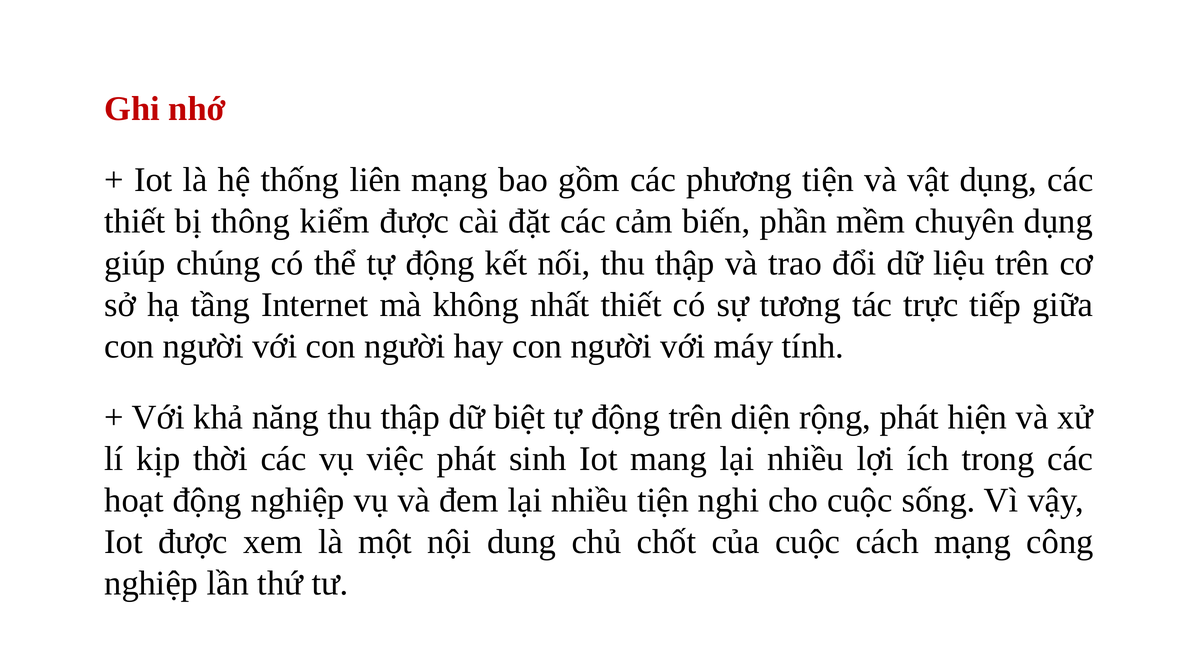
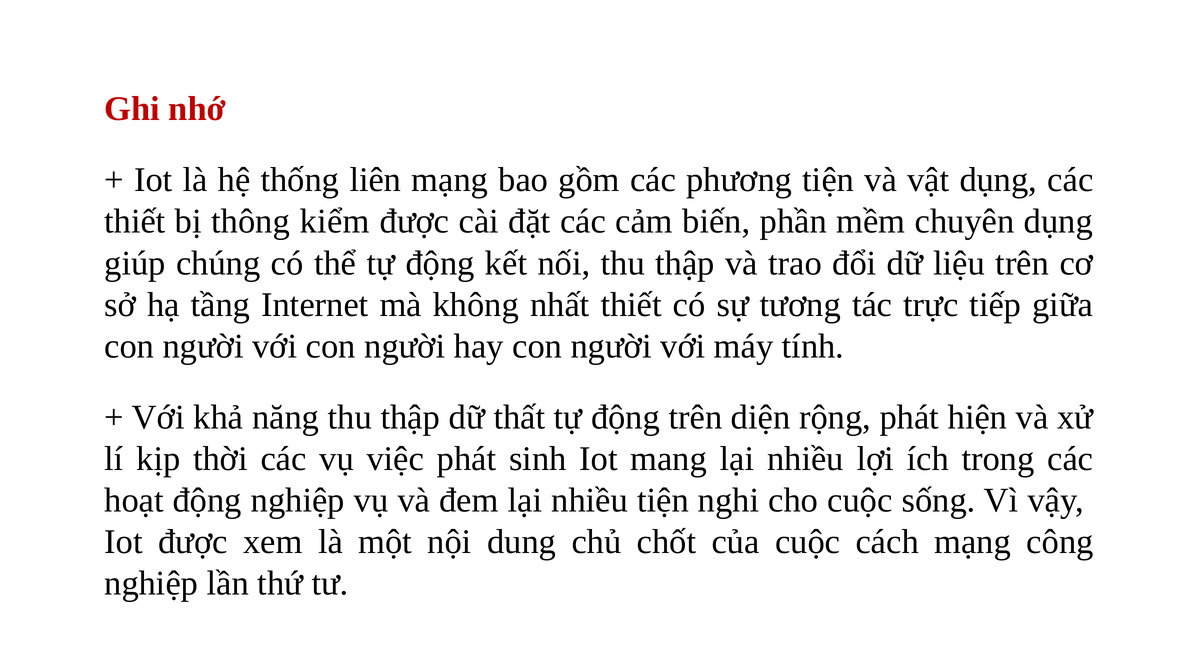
biệt: biệt -> thất (519, 417)
